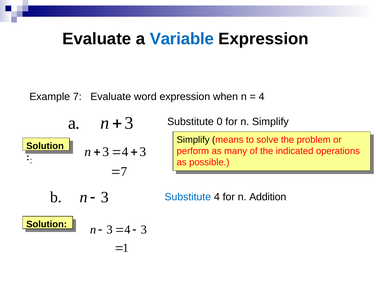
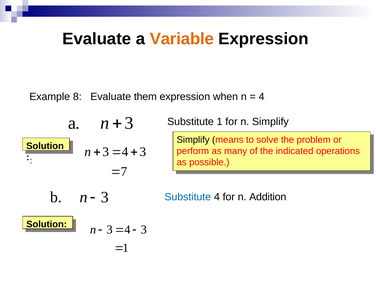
Variable colour: blue -> orange (182, 39)
Example 7: 7 -> 8 (77, 97)
word: word -> them (145, 97)
Substitute 0: 0 -> 1 (220, 122)
